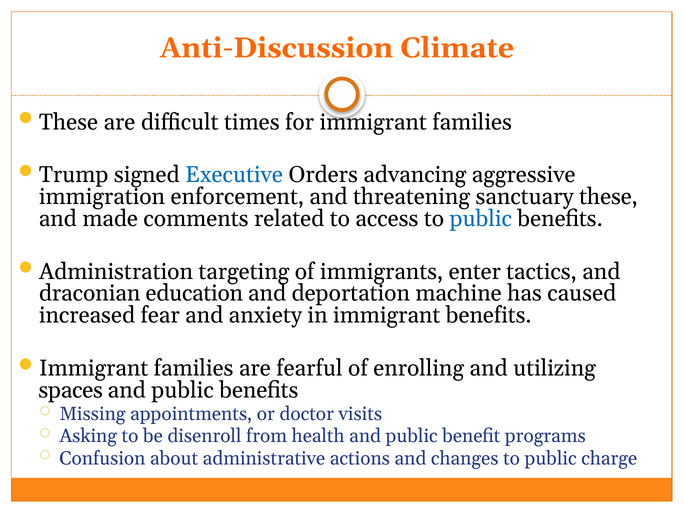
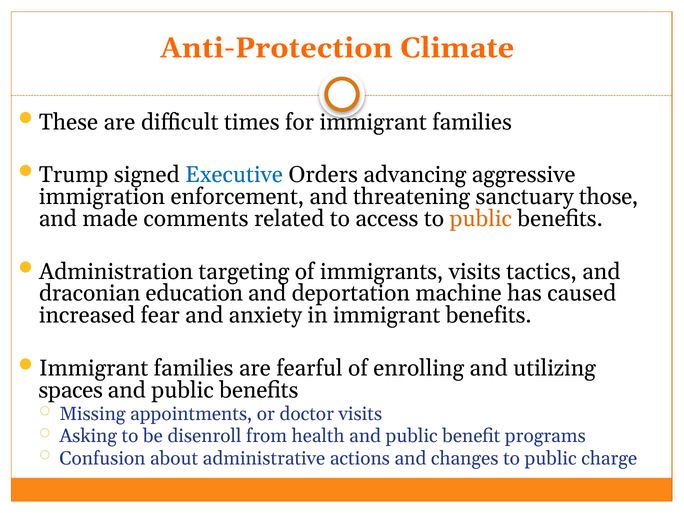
Anti-Discussion: Anti-Discussion -> Anti-Protection (276, 48)
sanctuary these: these -> those (609, 197)
public colour: blue -> orange (481, 219)
immigrants enter: enter -> visits (475, 272)
